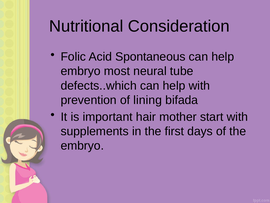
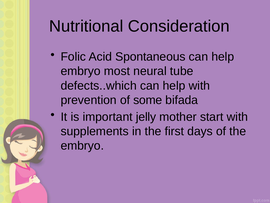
lining: lining -> some (148, 100)
hair: hair -> jelly (146, 117)
